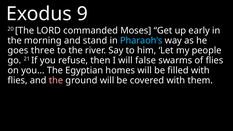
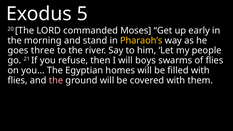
9: 9 -> 5 (82, 14)
Pharaoh’s colour: light blue -> yellow (141, 40)
false: false -> boys (146, 60)
